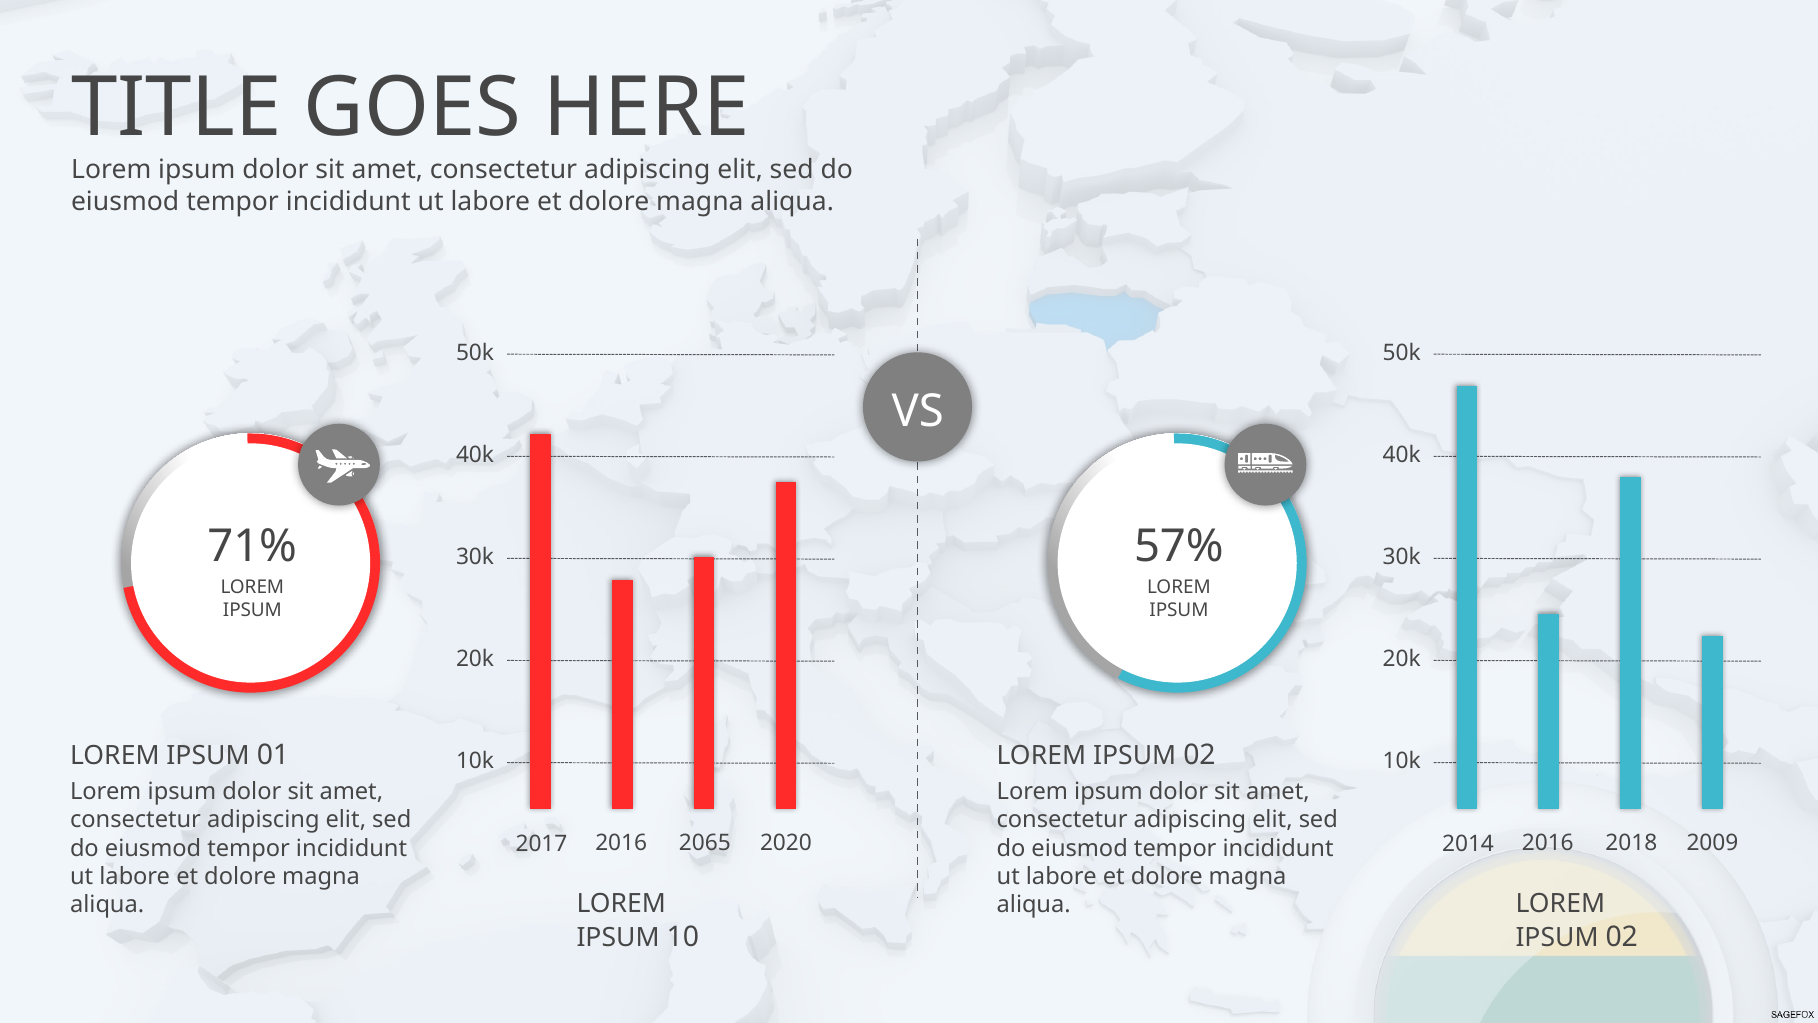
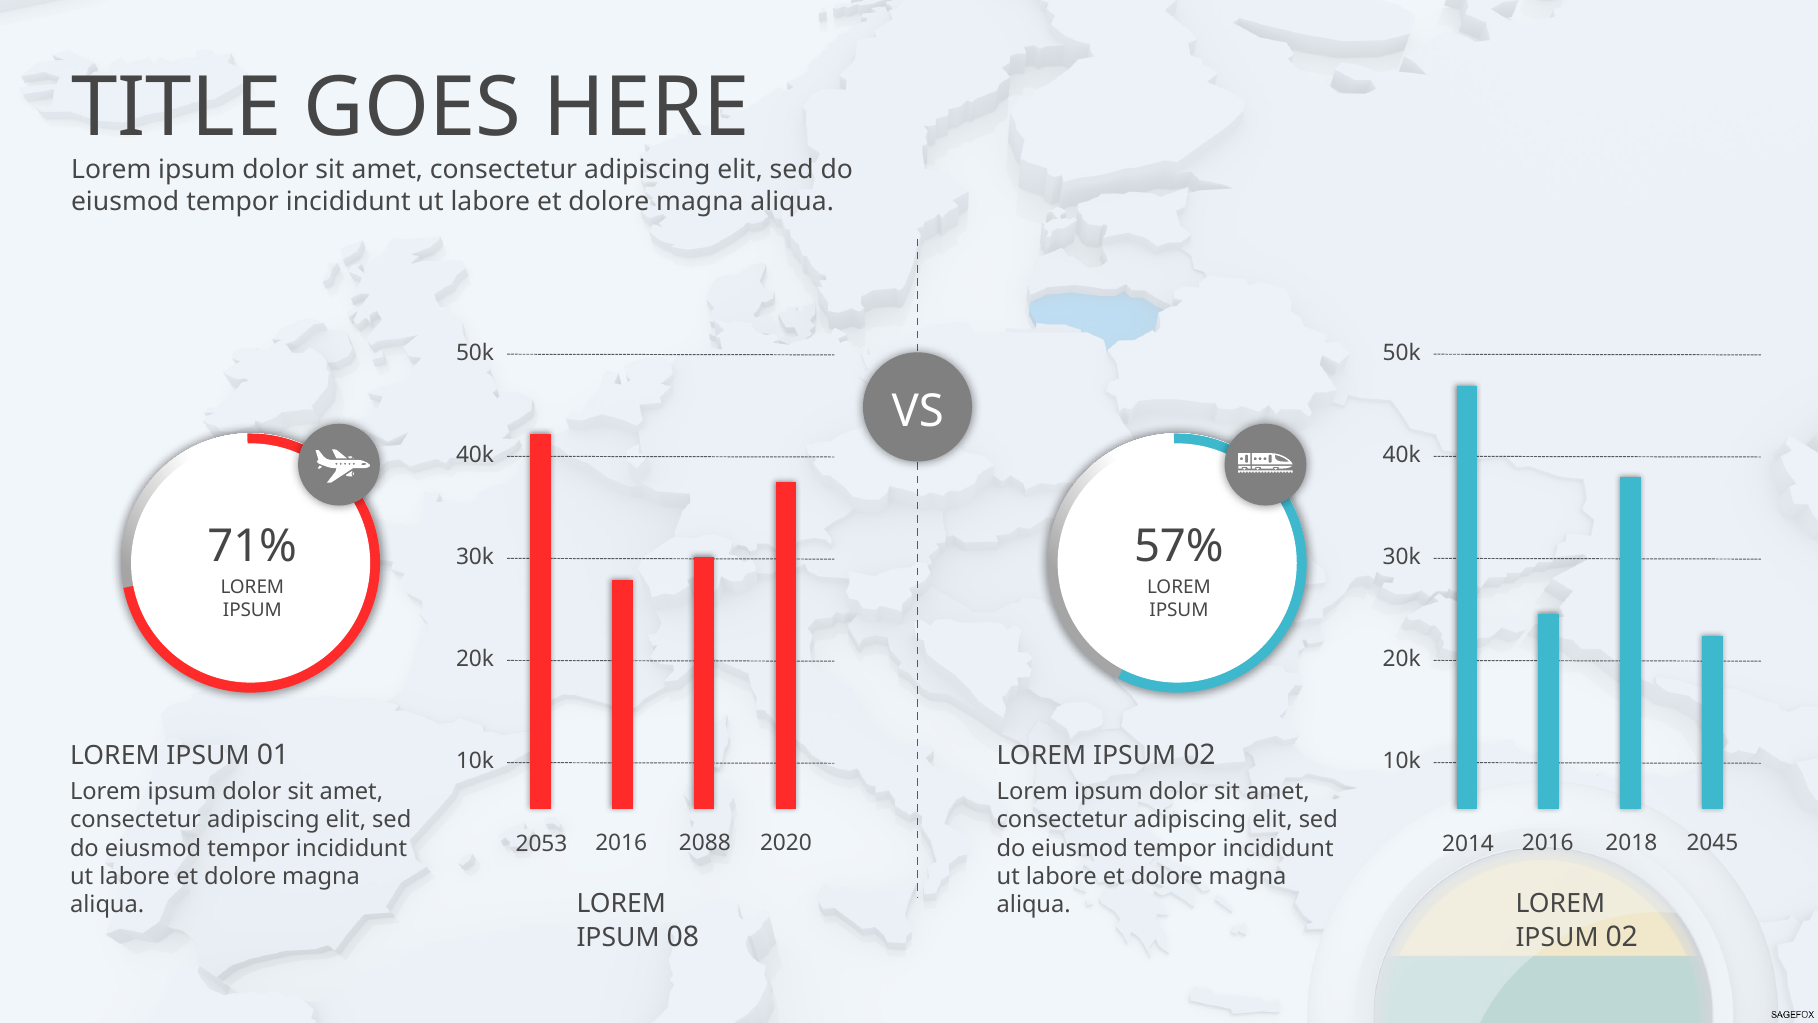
2017: 2017 -> 2053 (541, 843)
2065: 2065 -> 2088 (705, 843)
2009: 2009 -> 2045 (1712, 843)
10: 10 -> 08 (683, 936)
